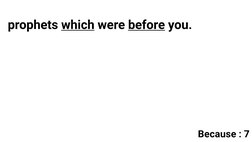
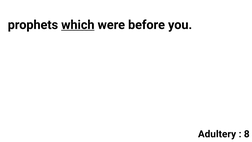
before underline: present -> none (147, 25)
Because: Because -> Adultery (217, 134)
7: 7 -> 8 (247, 134)
